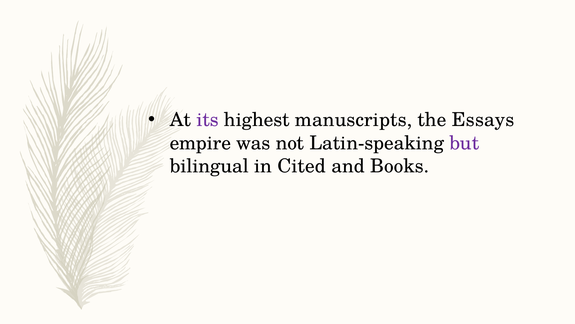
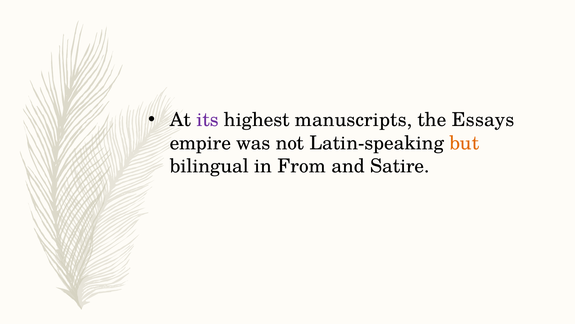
but colour: purple -> orange (464, 143)
Cited: Cited -> From (302, 166)
Books: Books -> Satire (400, 166)
